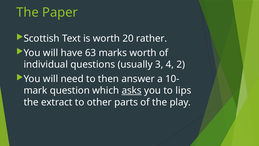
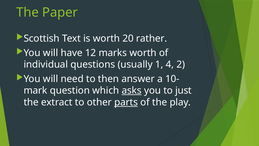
63: 63 -> 12 (91, 53)
3: 3 -> 1 (159, 64)
lips: lips -> just (184, 90)
parts underline: none -> present (126, 102)
